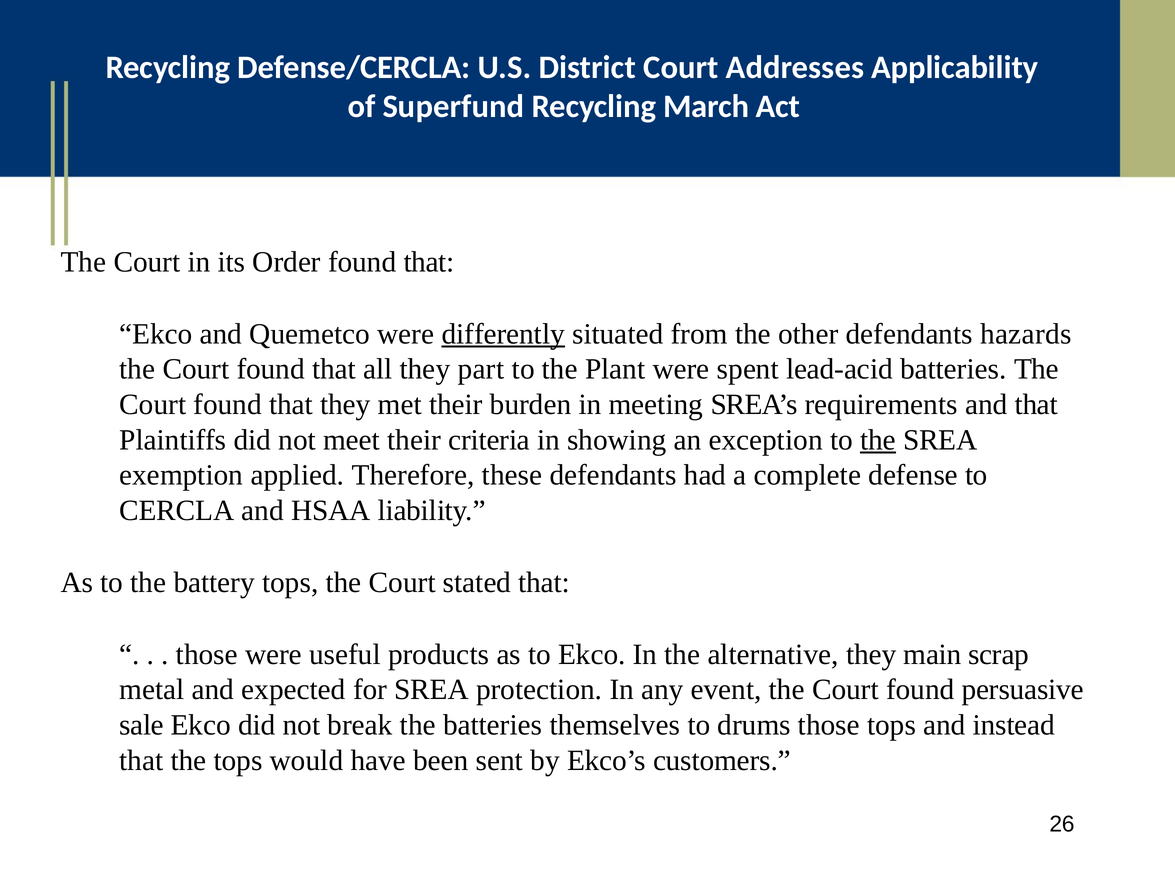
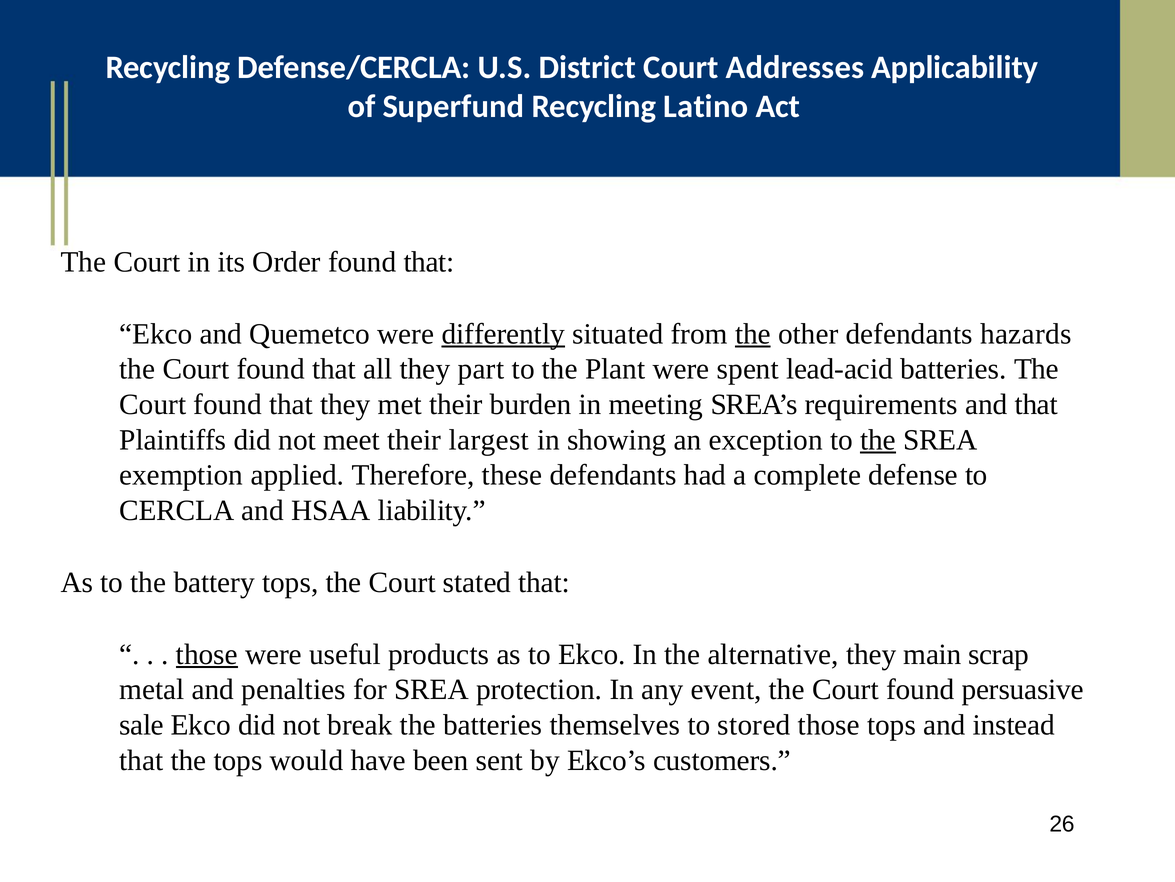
March: March -> Latino (706, 107)
the underline: none -> present (753, 334)
criteria: criteria -> largest (489, 439)
those underline: none -> present (207, 654)
expected: expected -> penalties (294, 689)
drums: drums -> stored (754, 724)
